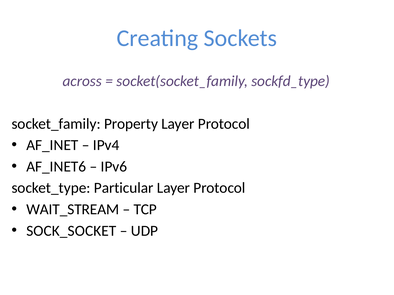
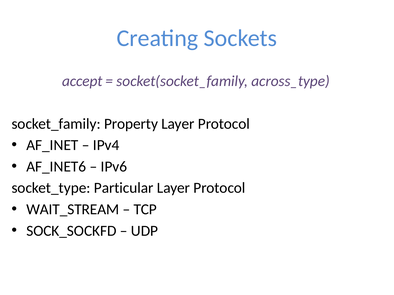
across: across -> accept (82, 81)
sockfd_type: sockfd_type -> across_type (291, 81)
SOCK_SOCKET: SOCK_SOCKET -> SOCK_SOCKFD (71, 231)
